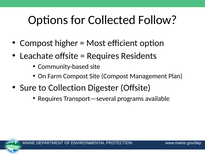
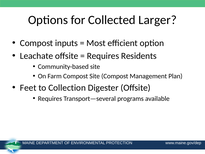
Follow: Follow -> Larger (158, 20)
higher: higher -> inputs (66, 43)
Sure: Sure -> Feet (28, 88)
